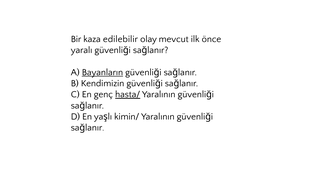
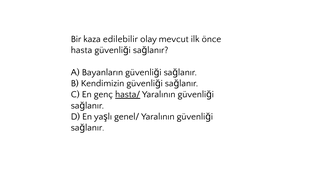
yaralı: yaralı -> hasta (82, 50)
Bayanların underline: present -> none (102, 72)
kimin/: kimin/ -> genel/ (127, 116)
